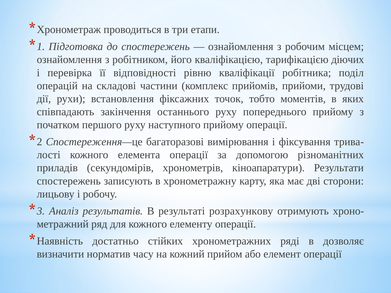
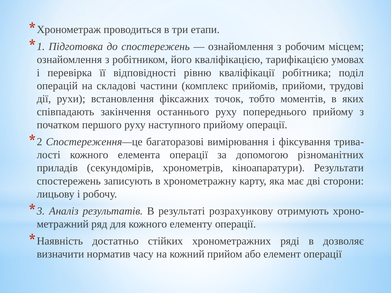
діючих: діючих -> умовах (348, 60)
